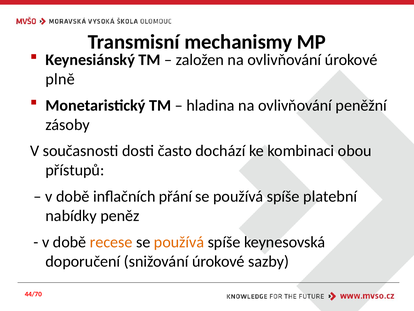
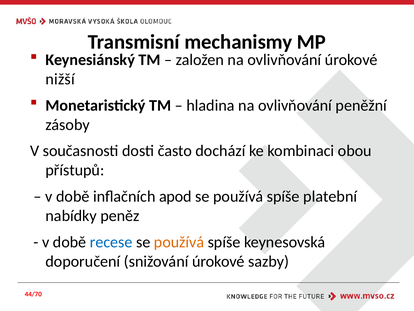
plně: plně -> nižší (60, 79)
přání: přání -> apod (175, 196)
recese colour: orange -> blue (111, 242)
